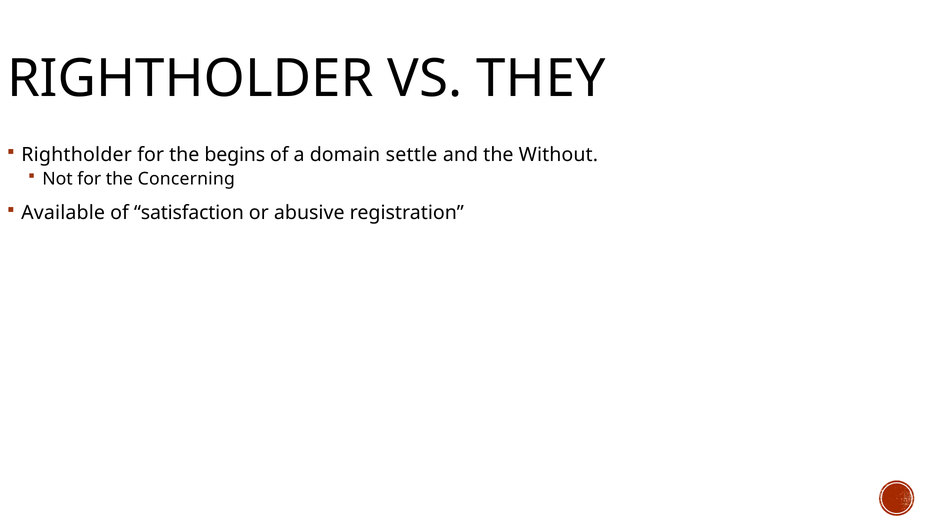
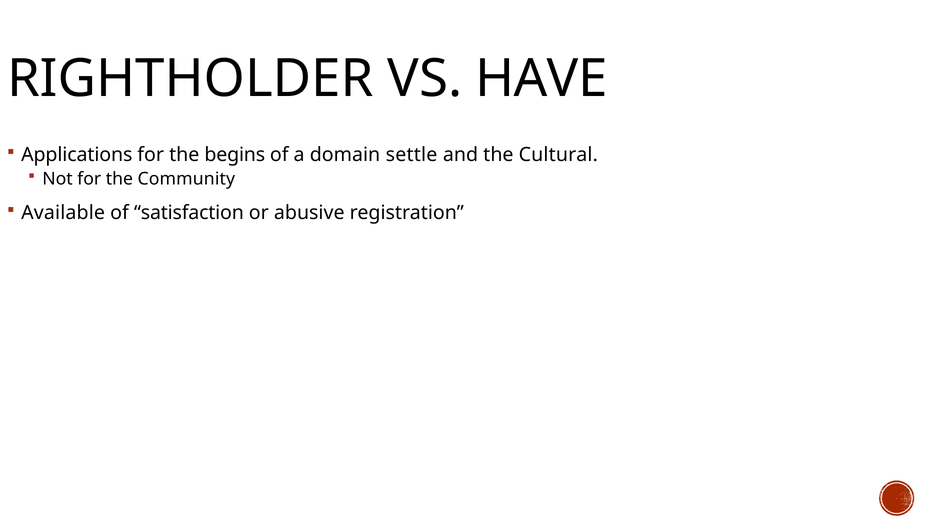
THEY: THEY -> HAVE (541, 79)
Rightholder: Rightholder -> Applications (77, 155)
Without: Without -> Cultural (558, 155)
Concerning: Concerning -> Community (186, 179)
